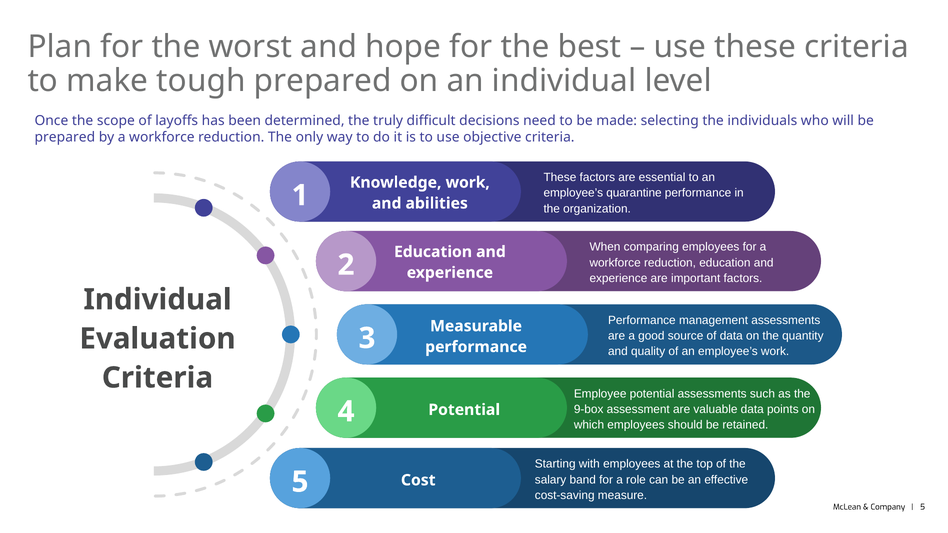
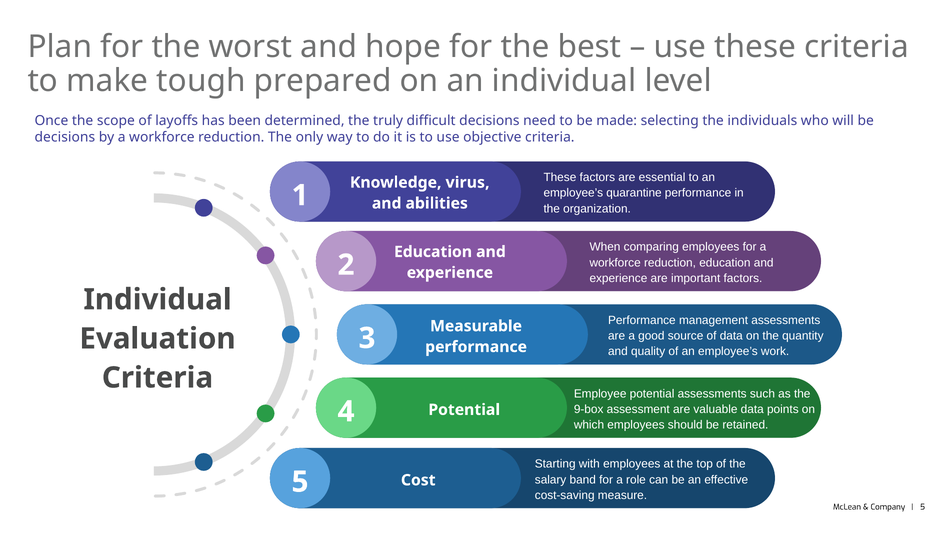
prepared: prepared -> decisions (65, 137)
Knowledge work: work -> virus (468, 183)
